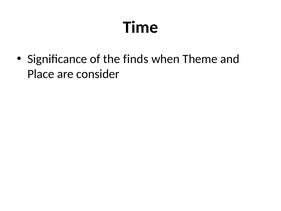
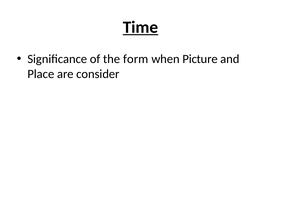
Time underline: none -> present (140, 27)
finds: finds -> form (136, 59)
Theme: Theme -> Picture (200, 59)
